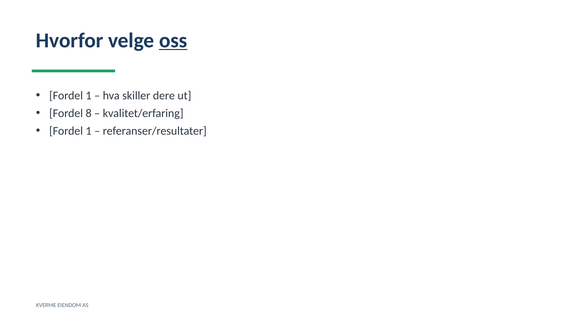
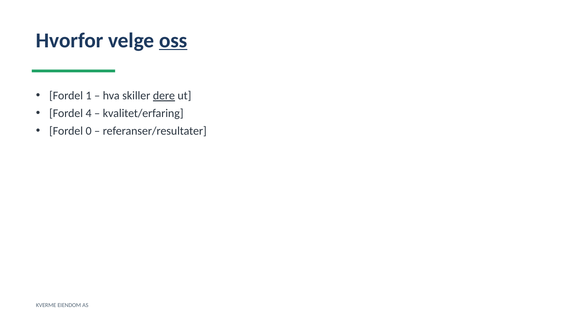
dere underline: none -> present (164, 96)
8: 8 -> 4 (89, 113)
1: 1 -> 0 (89, 131)
